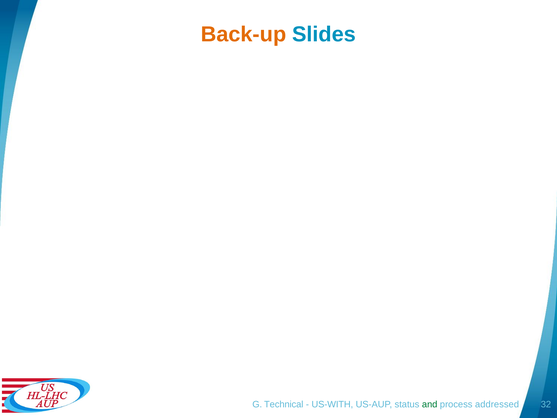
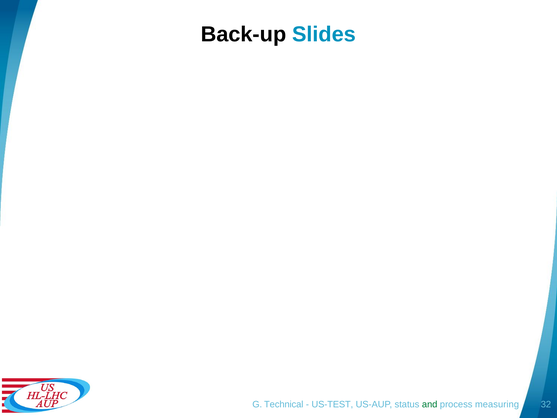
Back-up colour: orange -> black (244, 34)
US-WITH: US-WITH -> US-TEST (332, 404)
addressed: addressed -> measuring (497, 404)
